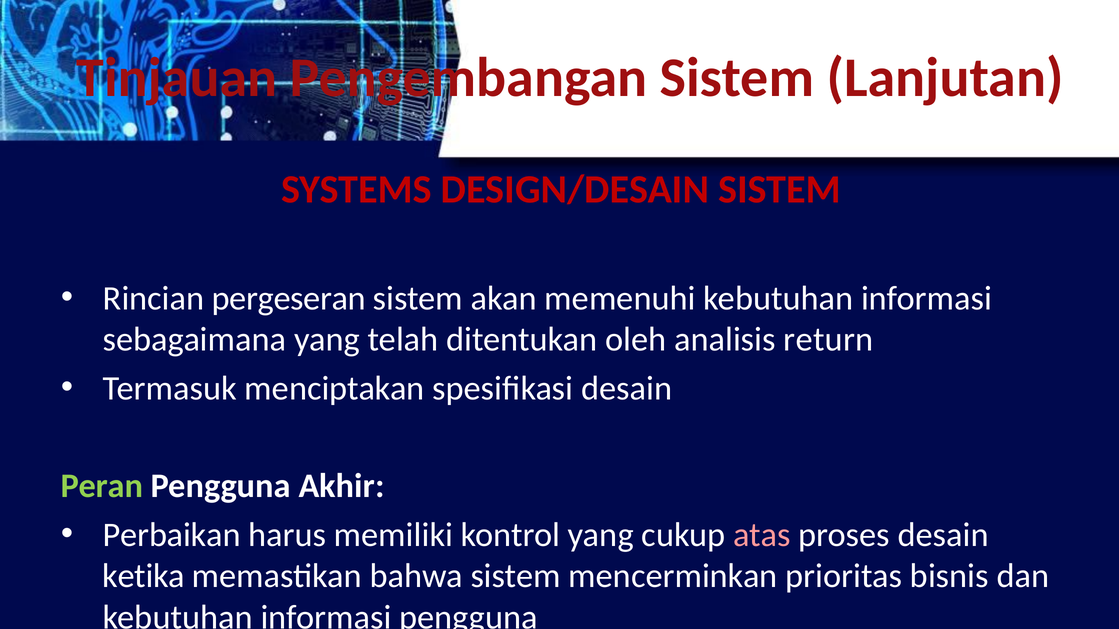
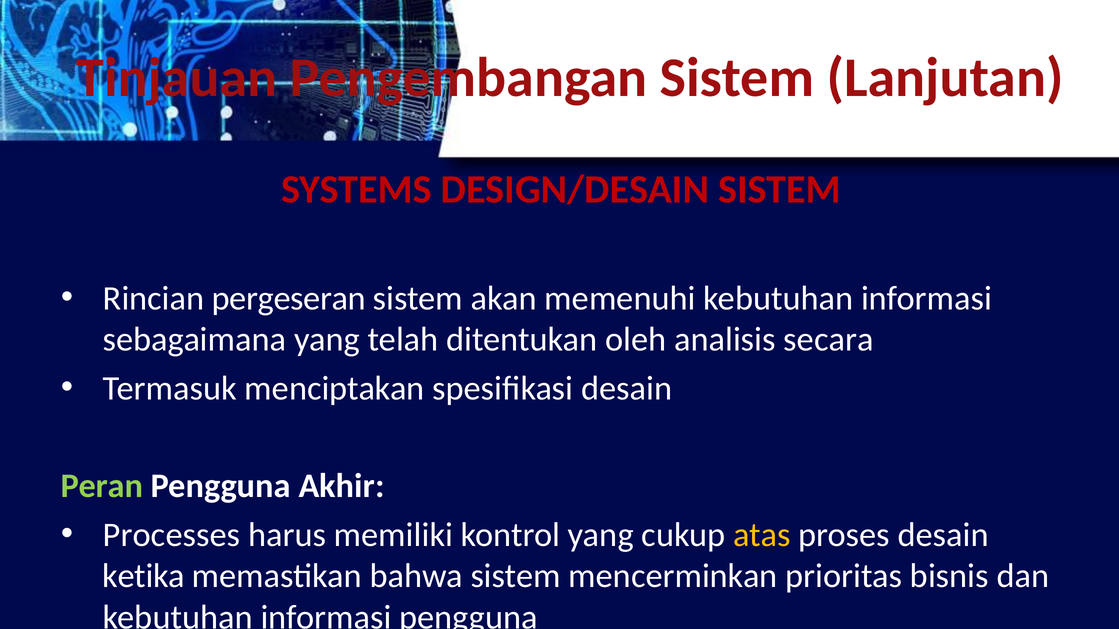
return: return -> secara (829, 340)
Perbaikan: Perbaikan -> Processes (172, 535)
atas colour: pink -> yellow (762, 535)
